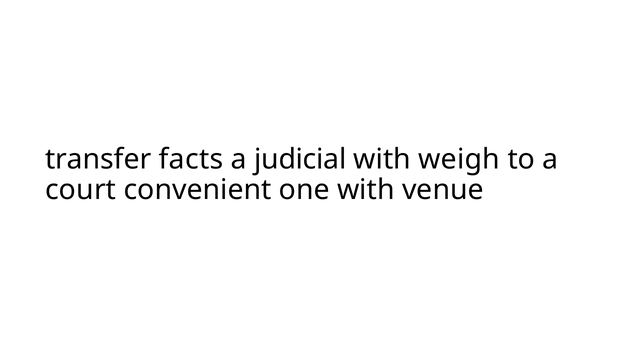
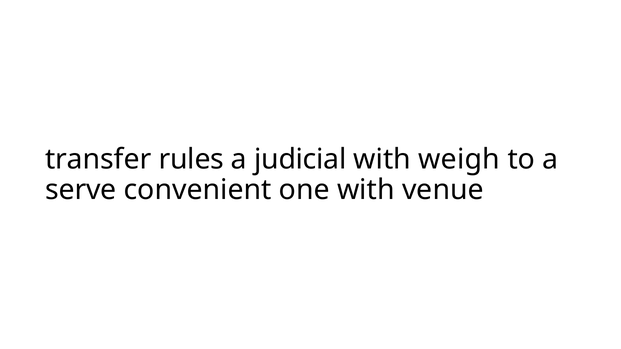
facts: facts -> rules (191, 159)
court: court -> serve (81, 190)
